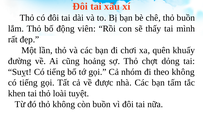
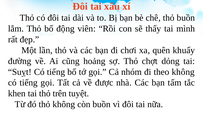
loài: loài -> trên (60, 94)
